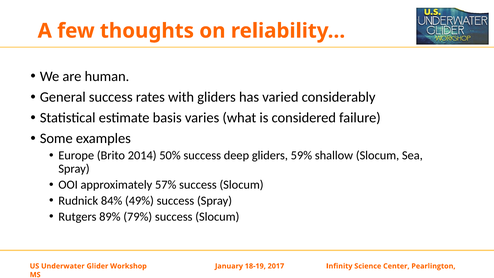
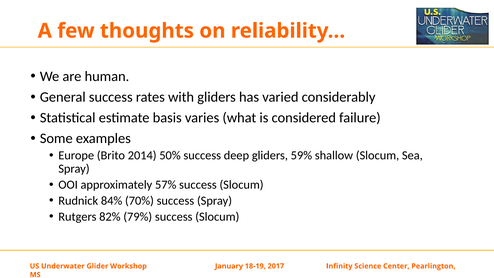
49%: 49% -> 70% (139, 201)
89%: 89% -> 82% (110, 217)
